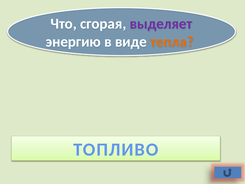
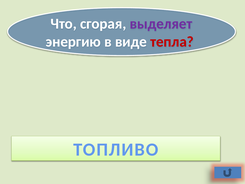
тепла colour: orange -> red (172, 42)
